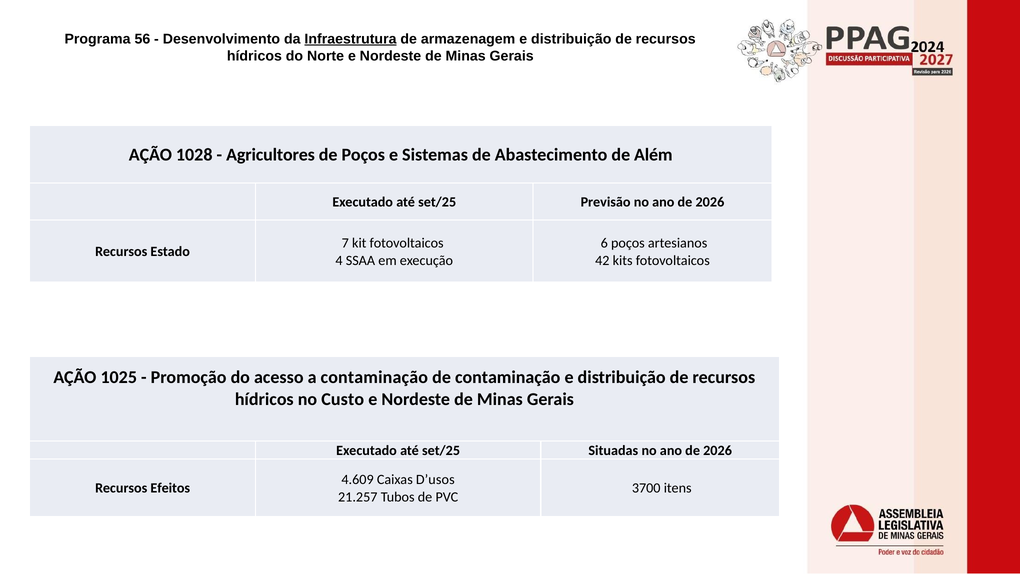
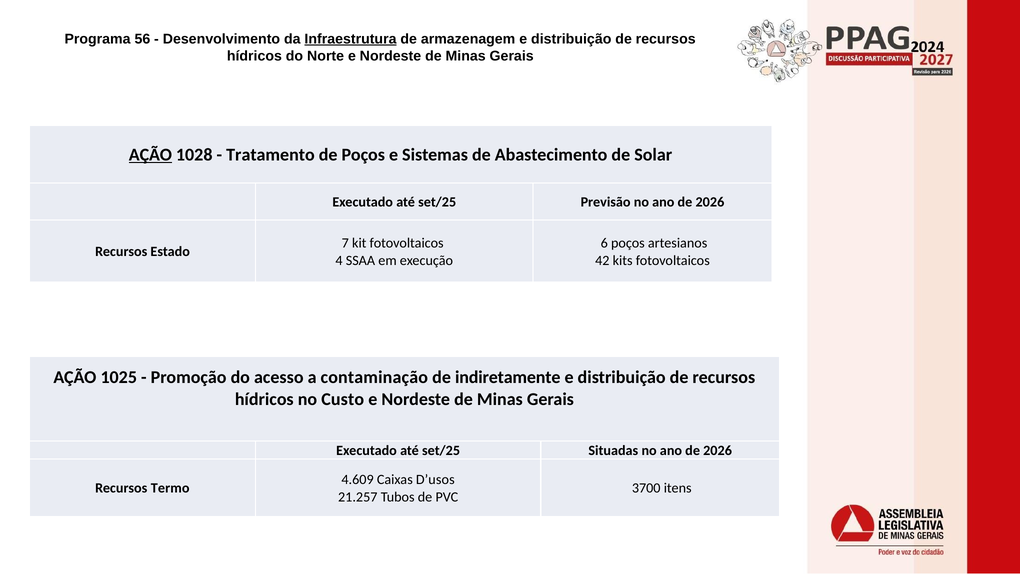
AÇÃO underline: none -> present (150, 155)
Agricultores: Agricultores -> Tratamento (270, 155)
Além: Além -> Solar (653, 155)
de contaminação: contaminação -> indiretamente (508, 378)
Efeitos: Efeitos -> Termo (170, 488)
